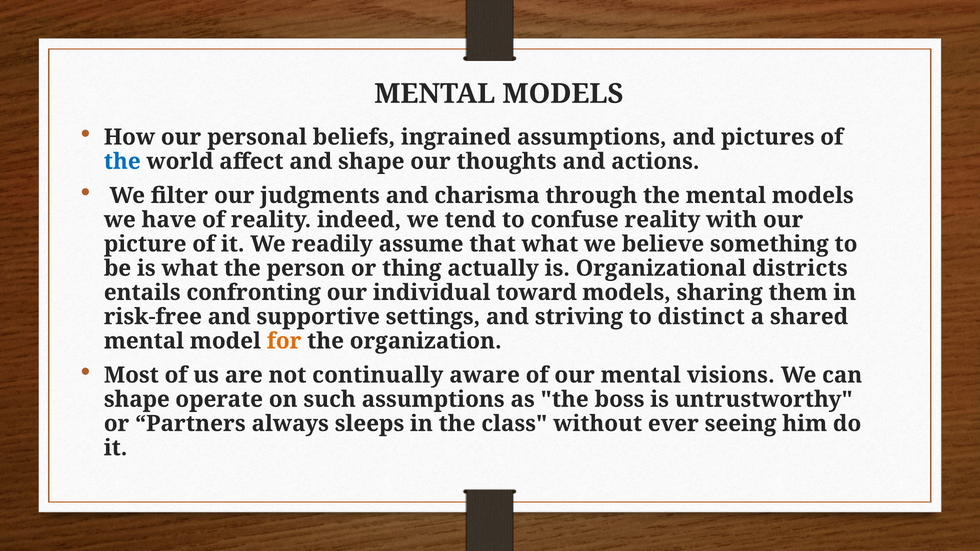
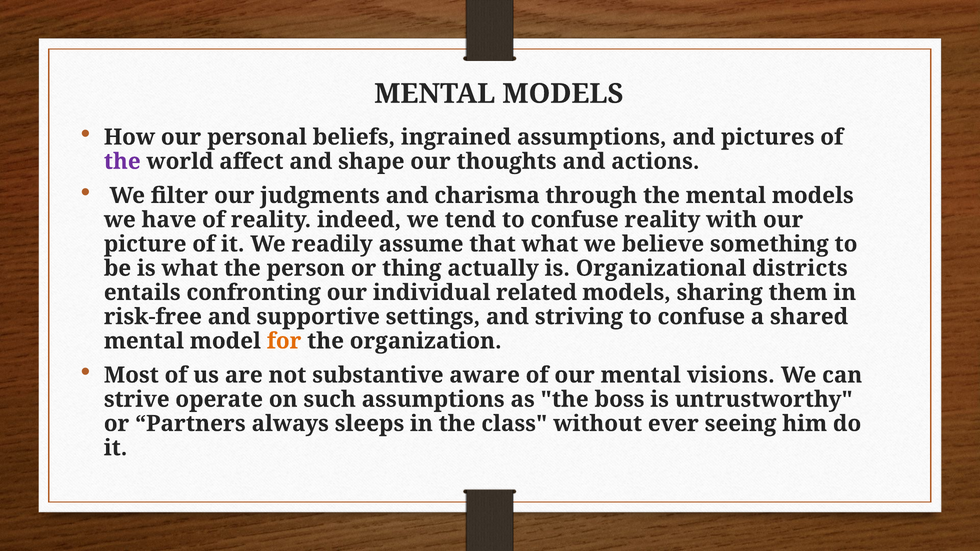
the colour: blue -> purple (122, 162)
toward: toward -> related (537, 293)
striving to distinct: distinct -> confuse (701, 317)
continually: continually -> substantive (378, 375)
shape: shape -> strive (137, 400)
